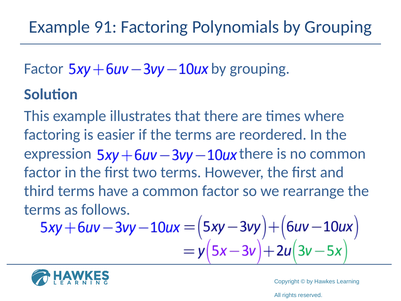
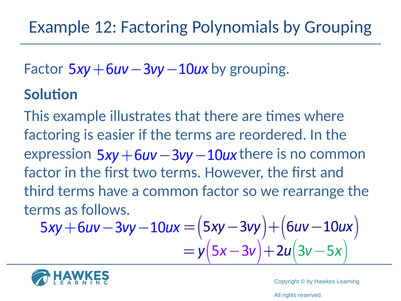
91: 91 -> 12 (106, 27)
